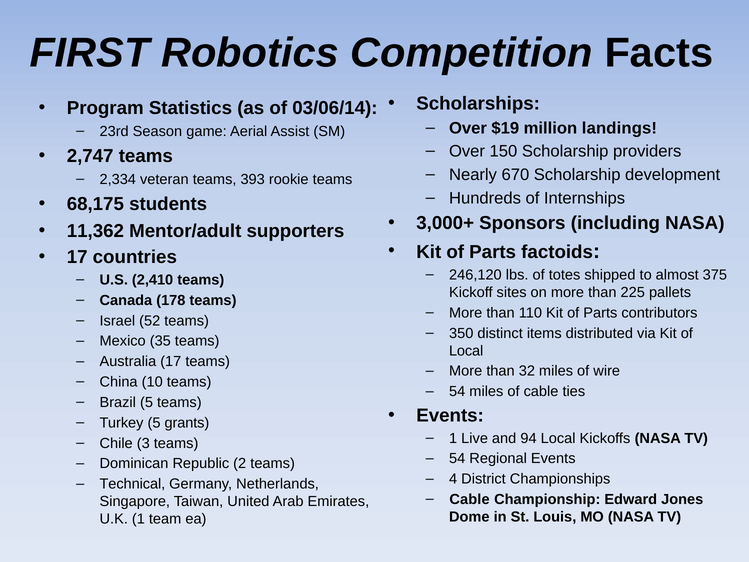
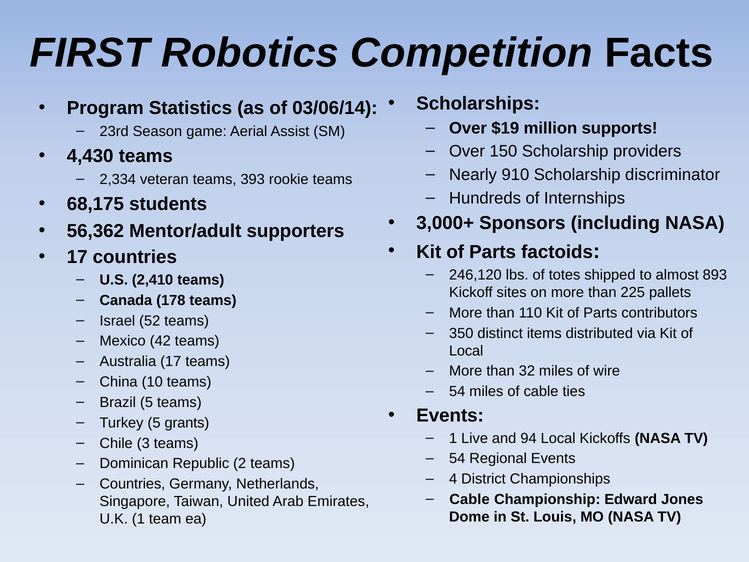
landings: landings -> supports (620, 128)
2,747: 2,747 -> 4,430 (90, 156)
670: 670 -> 910 (515, 175)
development: development -> discriminator (673, 175)
11,362: 11,362 -> 56,362 (95, 231)
375: 375 -> 893 (715, 275)
35: 35 -> 42 (160, 341)
Technical: Technical -> Countries (132, 484)
